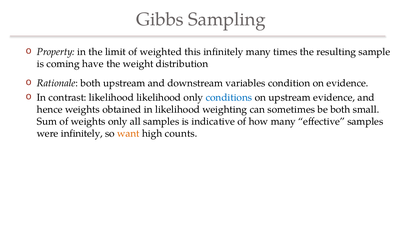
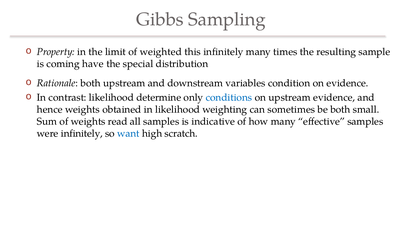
weight: weight -> special (138, 64)
likelihood likelihood: likelihood -> determine (159, 97)
weights only: only -> read (118, 122)
want colour: orange -> blue (128, 134)
counts: counts -> scratch (181, 134)
